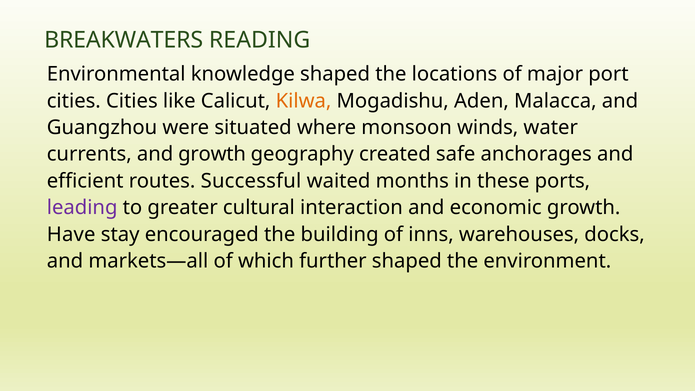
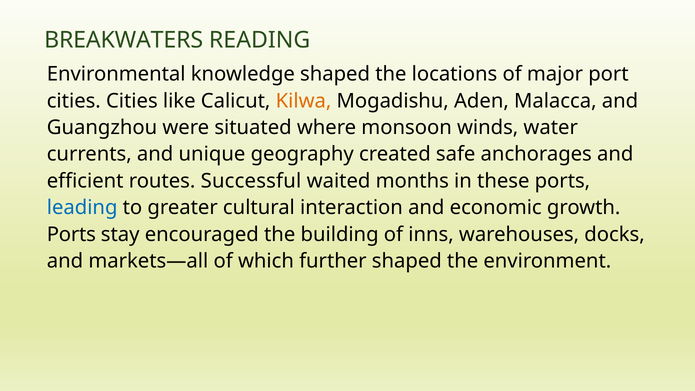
and growth: growth -> unique (212, 154)
leading colour: purple -> blue (82, 208)
Have: Have -> Ports (71, 234)
